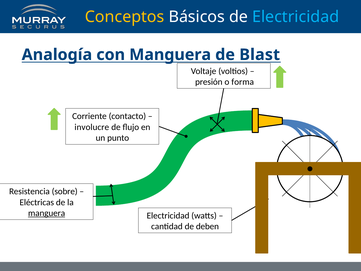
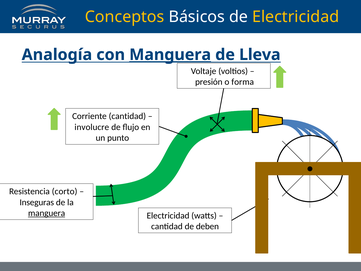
Electricidad colour: light blue -> yellow (296, 17)
Manguera underline: none -> present (170, 55)
Blast: Blast -> Lleva (260, 55)
Corriente contacto: contacto -> cantidad (127, 116)
sobre: sobre -> corto (65, 191)
Eléctricas: Eléctricas -> Inseguras (37, 202)
